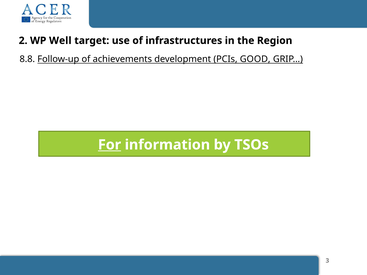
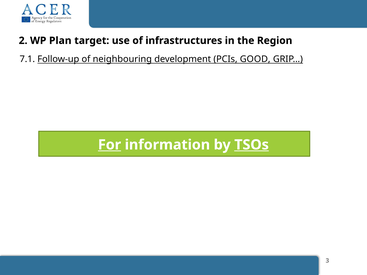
Well: Well -> Plan (60, 41)
8.8: 8.8 -> 7.1 (27, 59)
achievements: achievements -> neighbouring (122, 59)
TSOs underline: none -> present (252, 145)
